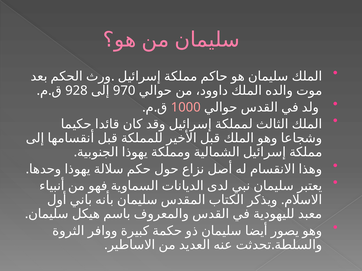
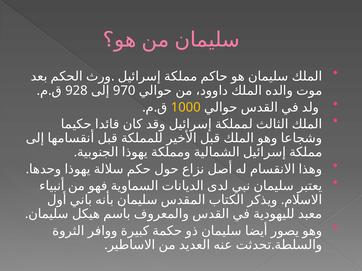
1000 colour: pink -> yellow (186, 107)
